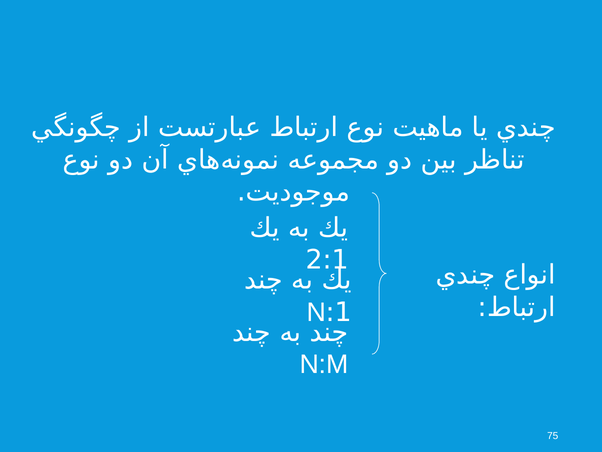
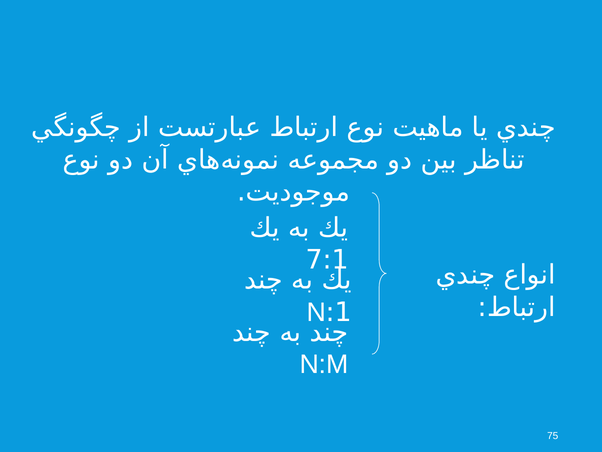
2:1: 2:1 -> 7:1 (327, 260)
